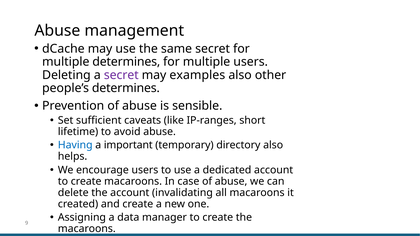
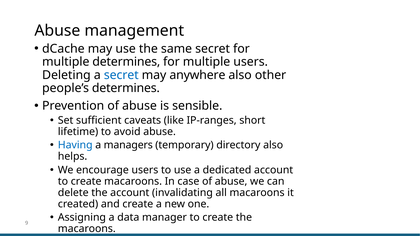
secret colour: purple -> blue (121, 75)
examples: examples -> anywhere (197, 75)
important: important -> managers (128, 145)
